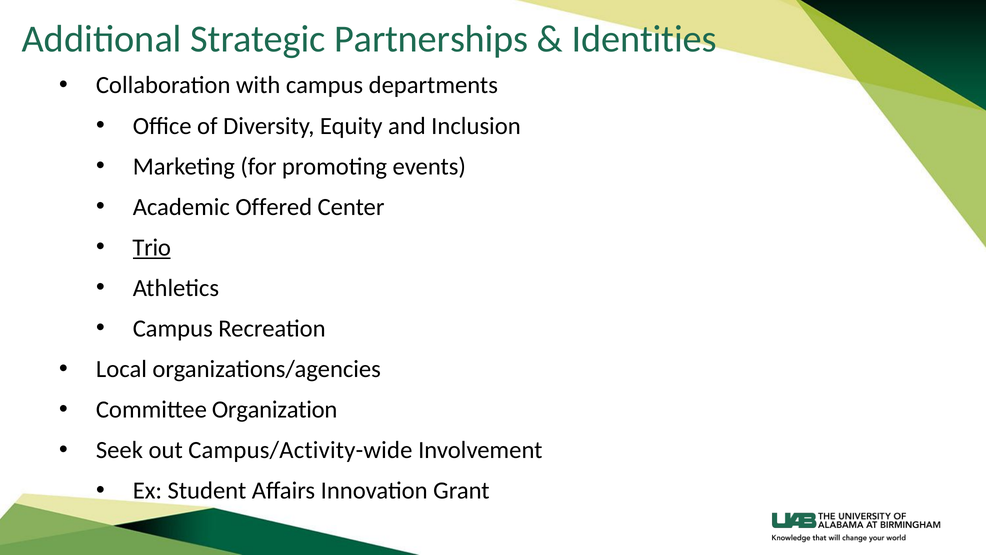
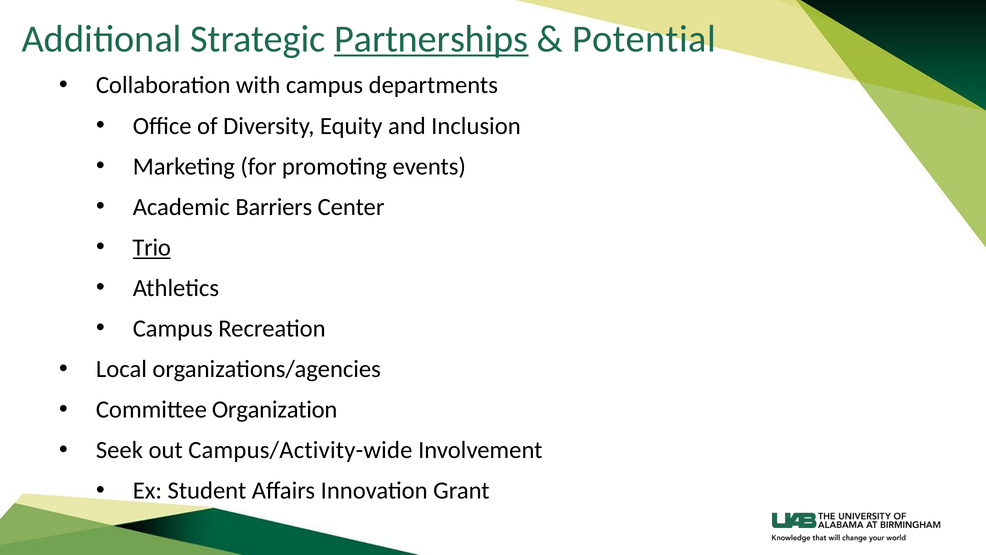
Partnerships underline: none -> present (431, 39)
Identities: Identities -> Potential (644, 39)
Offered: Offered -> Barriers (274, 207)
